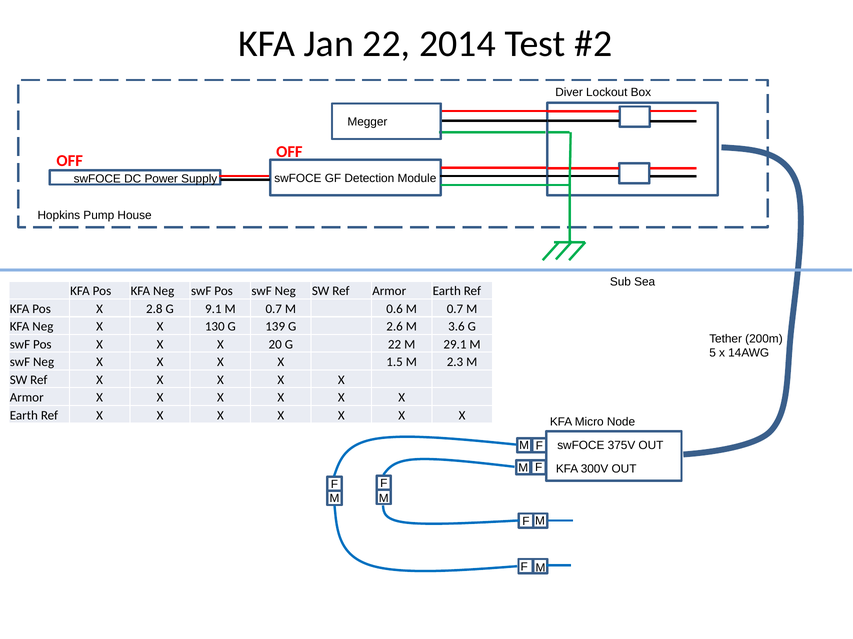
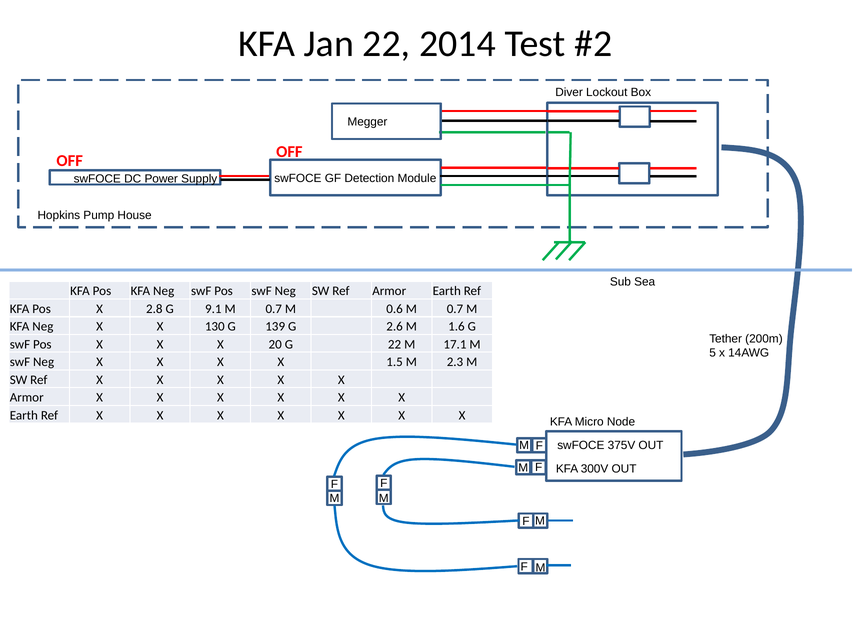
3.6: 3.6 -> 1.6 (456, 327)
29.1: 29.1 -> 17.1 (455, 345)
